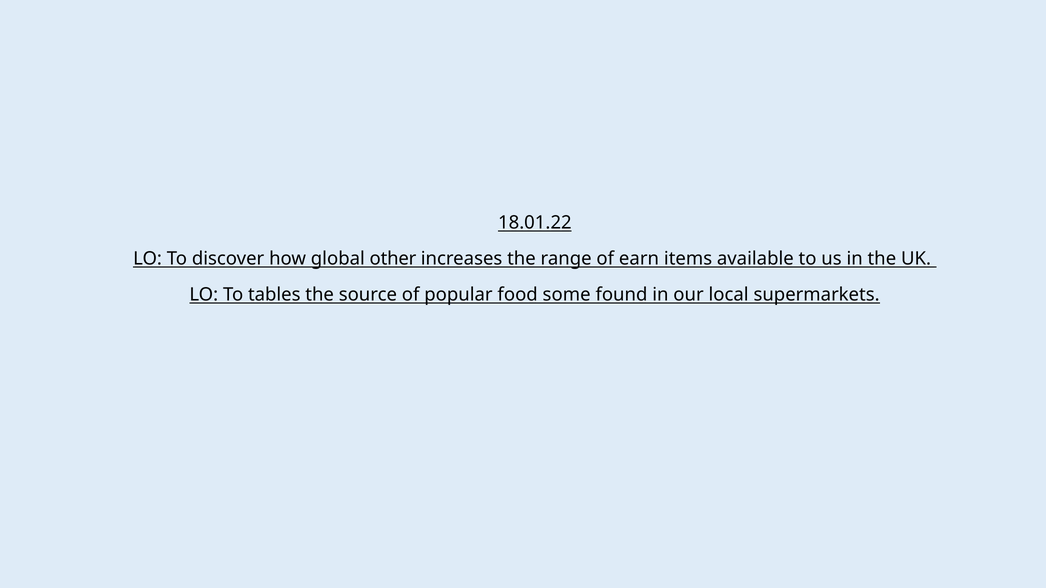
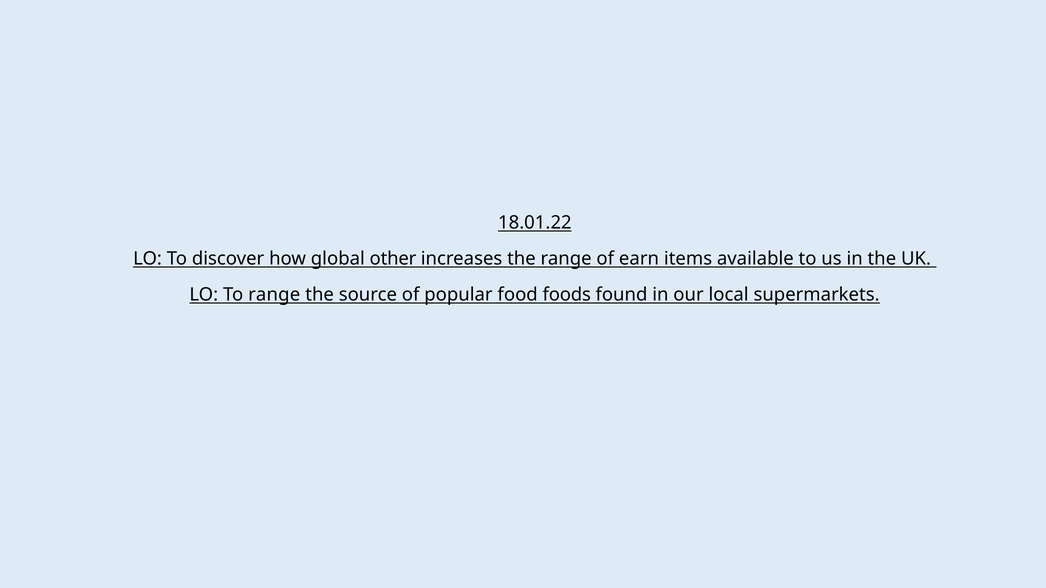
To tables: tables -> range (274, 295)
some: some -> foods (567, 295)
